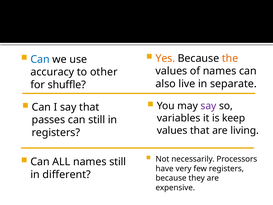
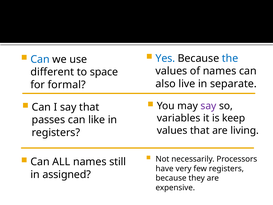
Yes colour: orange -> blue (165, 58)
the colour: orange -> blue (230, 58)
accuracy: accuracy -> different (52, 72)
other: other -> space (104, 72)
shuffle: shuffle -> formal (67, 85)
can still: still -> like (97, 120)
different: different -> assigned (67, 174)
